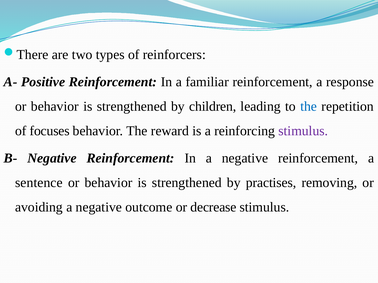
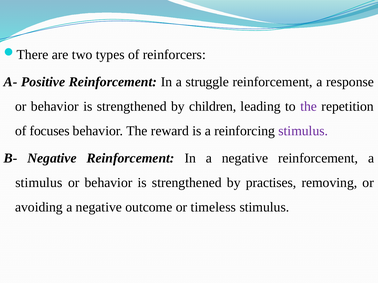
familiar: familiar -> struggle (207, 82)
the colour: blue -> purple (309, 106)
sentence: sentence -> stimulus (39, 183)
decrease: decrease -> timeless (213, 207)
